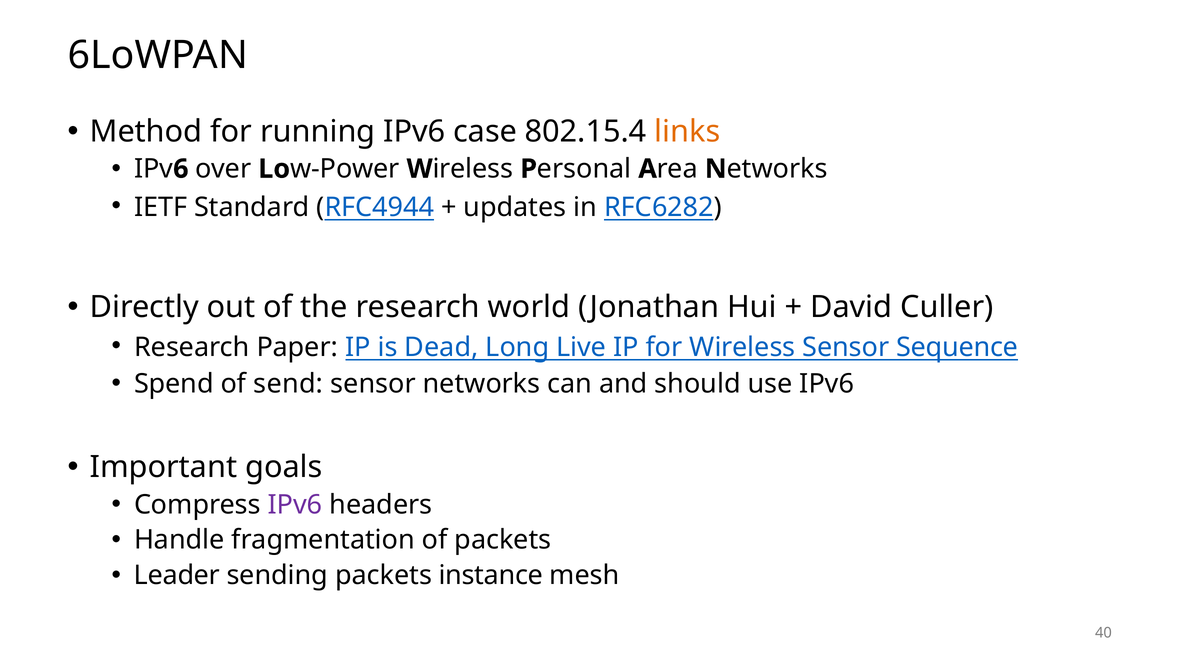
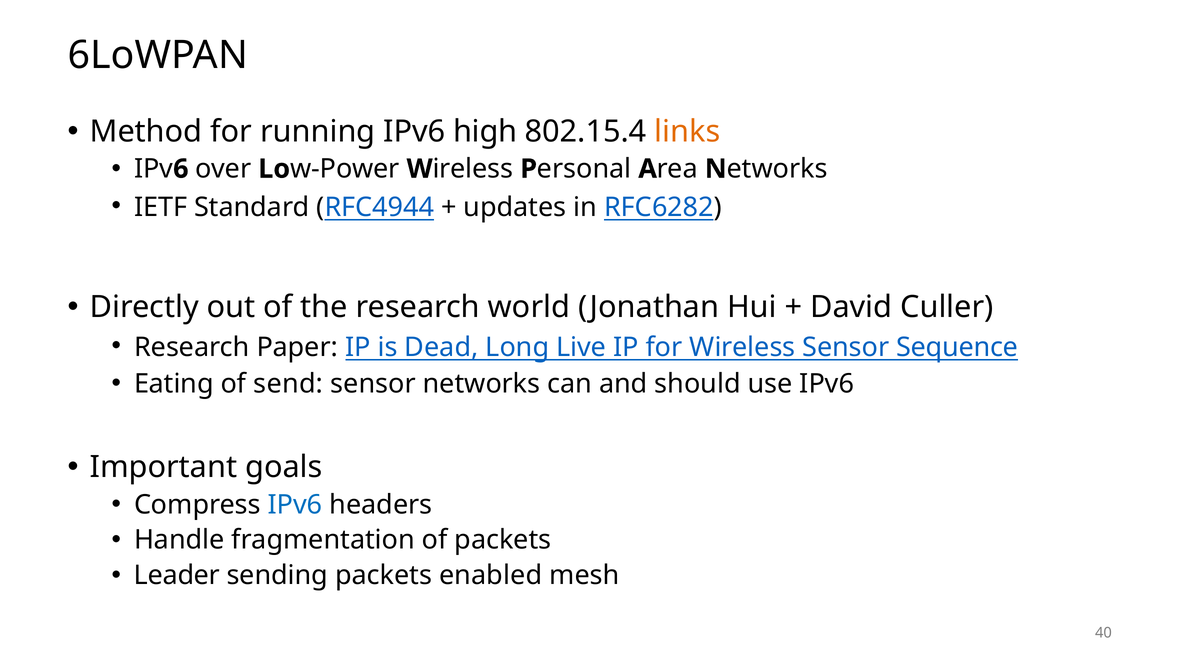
case: case -> high (485, 131)
Spend: Spend -> Eating (174, 383)
IPv6 colour: purple -> blue (295, 504)
instance: instance -> enabled (491, 575)
